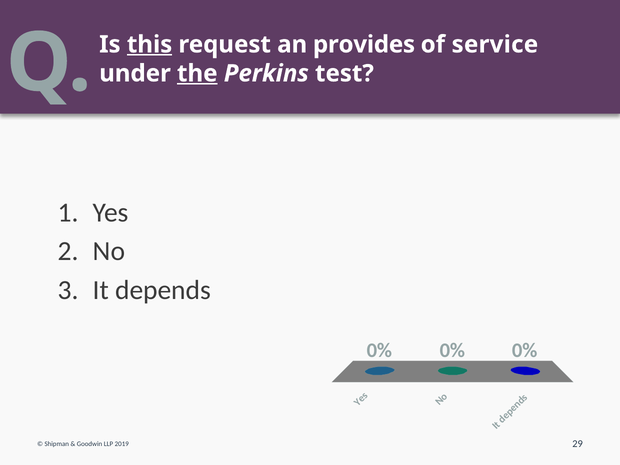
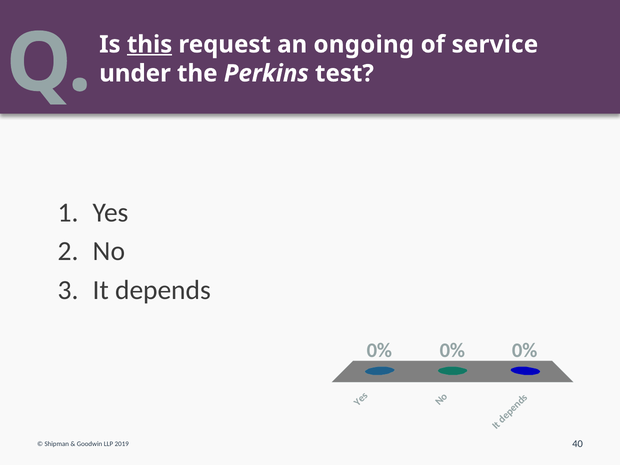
provides: provides -> ongoing (364, 44)
the underline: present -> none (197, 73)
29: 29 -> 40 (578, 444)
